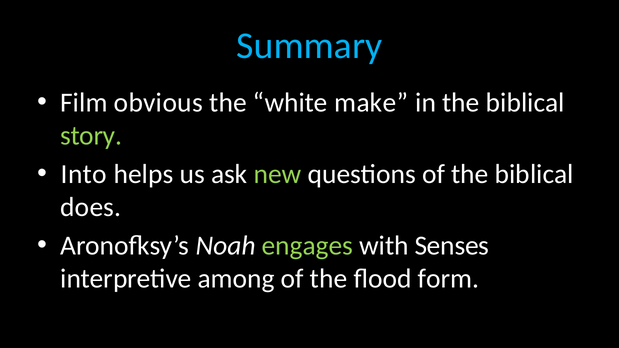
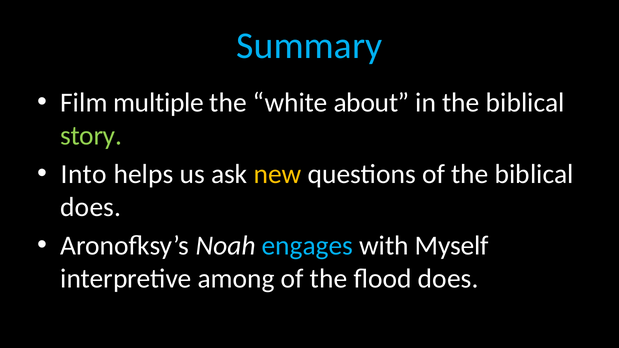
obvious: obvious -> multiple (159, 103)
make: make -> about (372, 103)
new colour: light green -> yellow (278, 174)
engages colour: light green -> light blue (307, 246)
Senses: Senses -> Myself (452, 246)
flood form: form -> does (448, 279)
